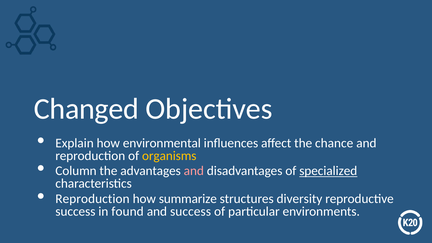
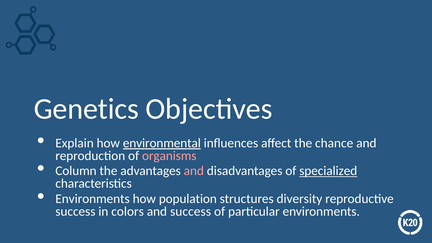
Changed: Changed -> Genetics (86, 109)
environmental underline: none -> present (162, 143)
organisms colour: yellow -> pink (169, 156)
Reproduction: Reproduction -> Environments (93, 199)
summarize: summarize -> population (188, 199)
found: found -> colors (128, 211)
